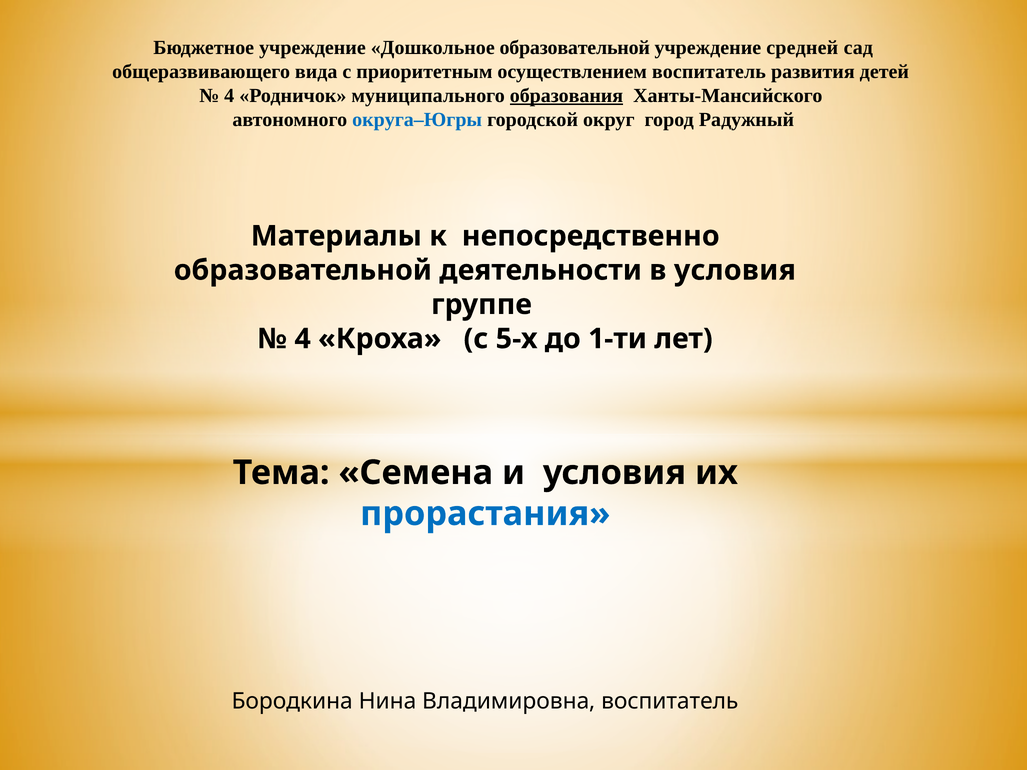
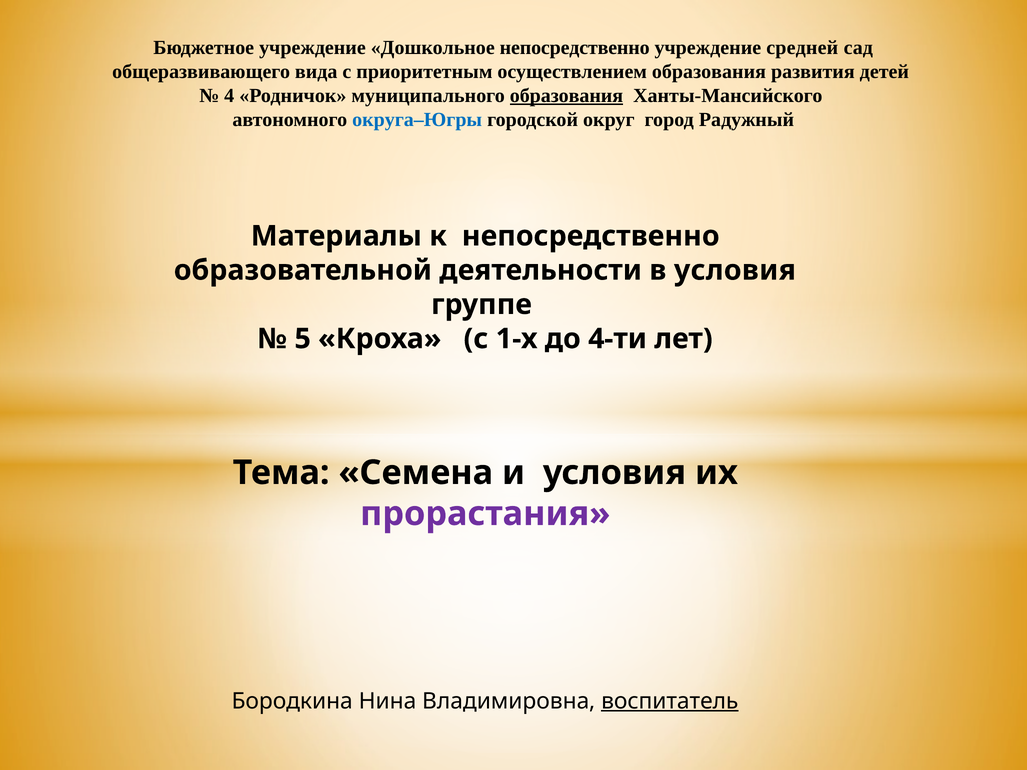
Дошкольное образовательной: образовательной -> непосредственно (575, 48)
осуществлением воспитатель: воспитатель -> образования (709, 72)
4: 4 -> 5 (303, 339)
5-х: 5-х -> 1-х (517, 339)
1-ти: 1-ти -> 4-ти (618, 339)
прорастания colour: blue -> purple (485, 514)
воспитатель underline: none -> present (670, 701)
